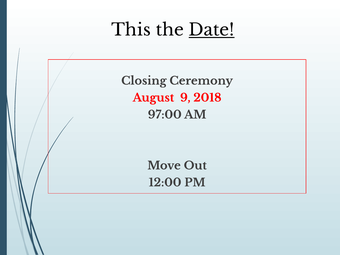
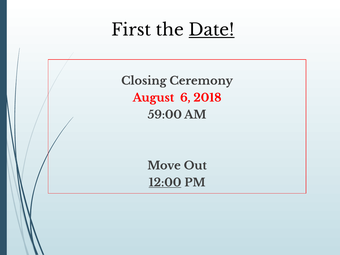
This: This -> First (131, 30)
9: 9 -> 6 (185, 98)
97:00: 97:00 -> 59:00 (165, 115)
12:00 underline: none -> present (165, 183)
